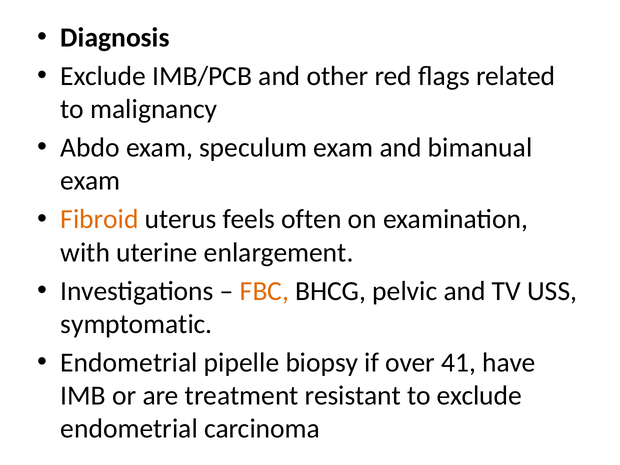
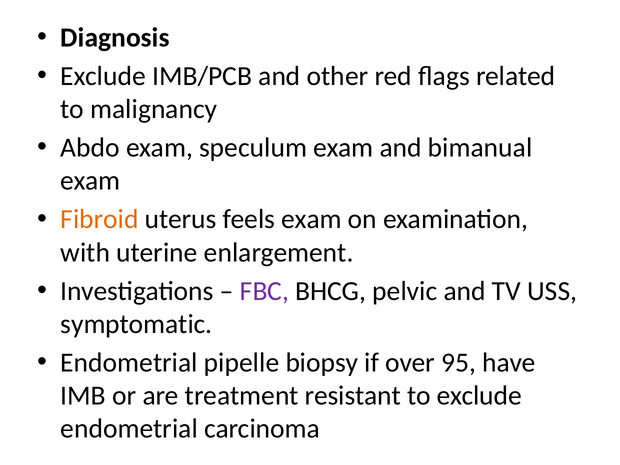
feels often: often -> exam (312, 219)
FBC colour: orange -> purple (264, 291)
41: 41 -> 95 (459, 363)
